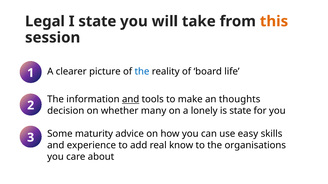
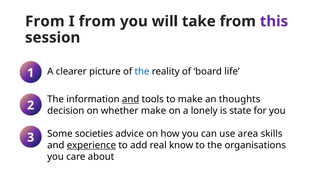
Legal: Legal -> From (45, 21)
I state: state -> from (97, 21)
this colour: orange -> purple (274, 21)
whether many: many -> make (154, 111)
maturity: maturity -> societies (94, 134)
easy: easy -> area (248, 134)
experience underline: none -> present (91, 146)
